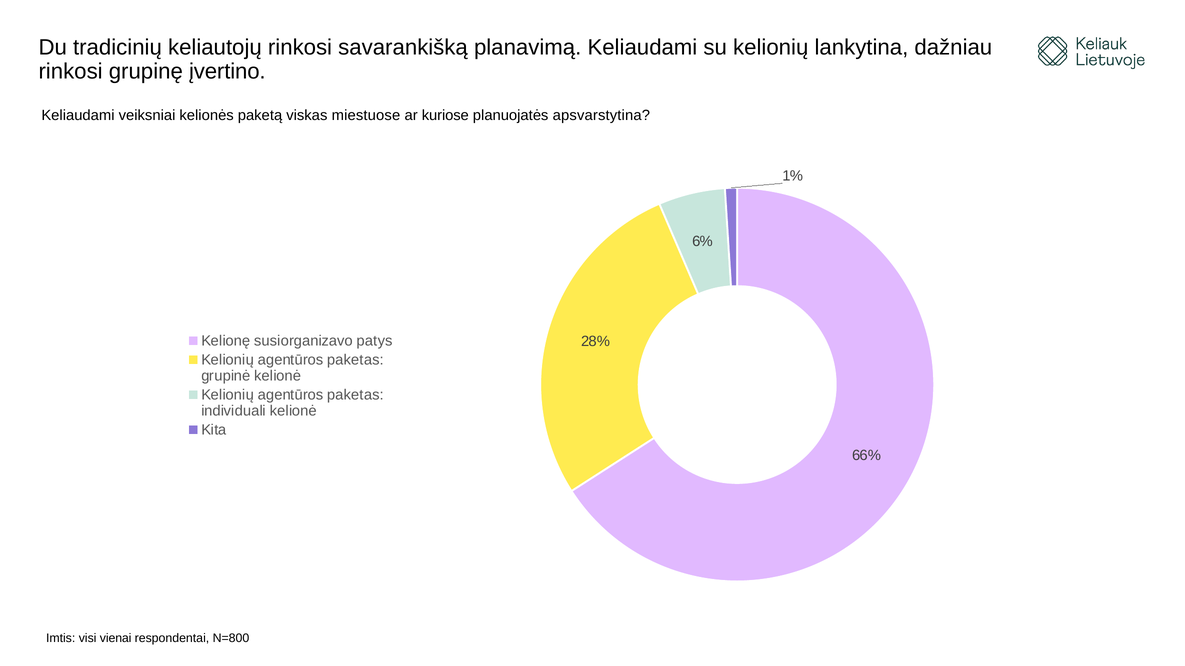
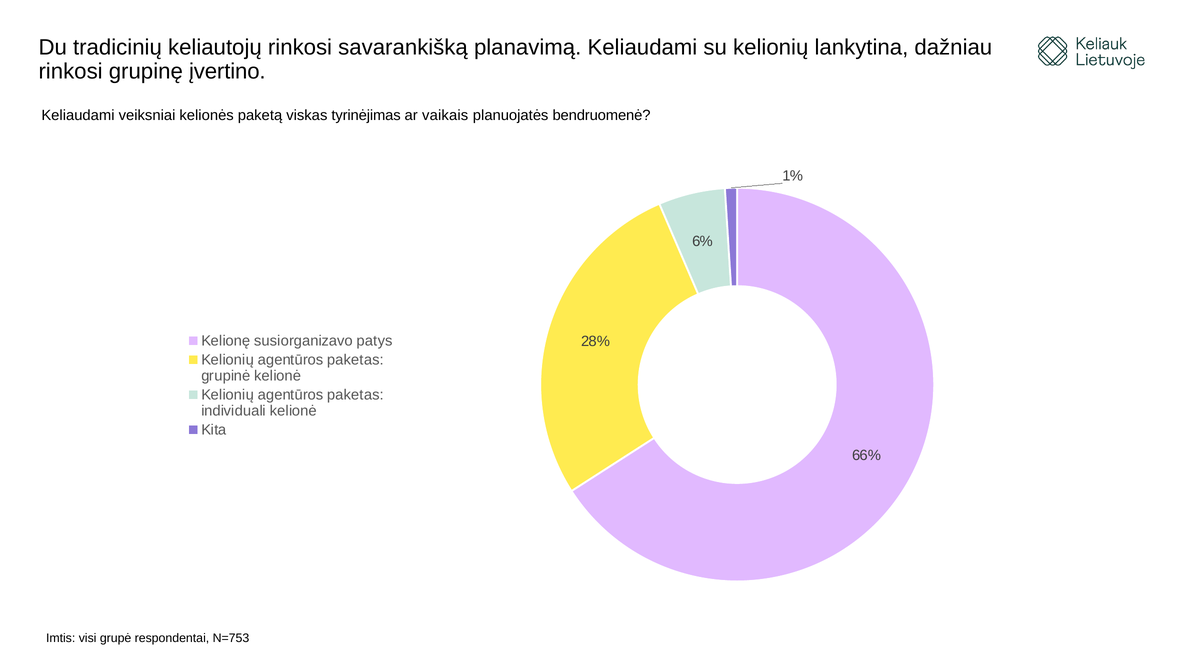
miestuose: miestuose -> tyrinėjimas (366, 116)
kuriose: kuriose -> vaikais (445, 116)
apsvarstytina: apsvarstytina -> bendruomenė (602, 116)
vienai: vienai -> grupė (116, 639)
N=800: N=800 -> N=753 (231, 639)
